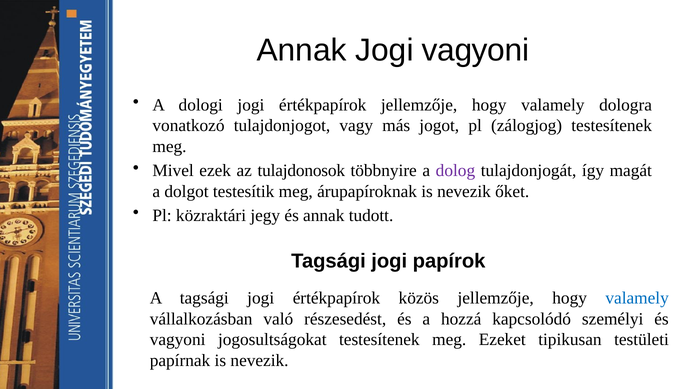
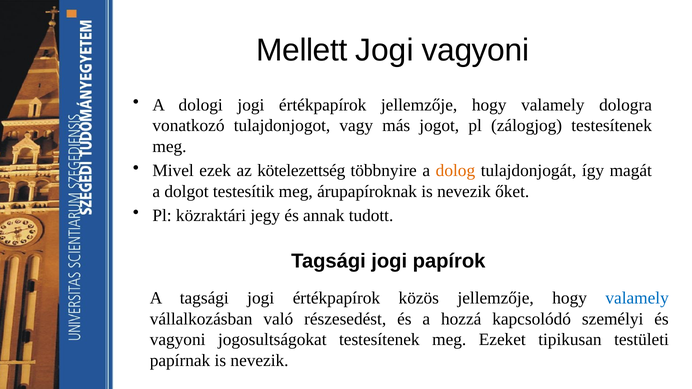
Annak: Annak -> Mellett (302, 50)
tulajdonosok: tulajdonosok -> kötelezettség (301, 171)
dolog colour: purple -> orange (455, 171)
